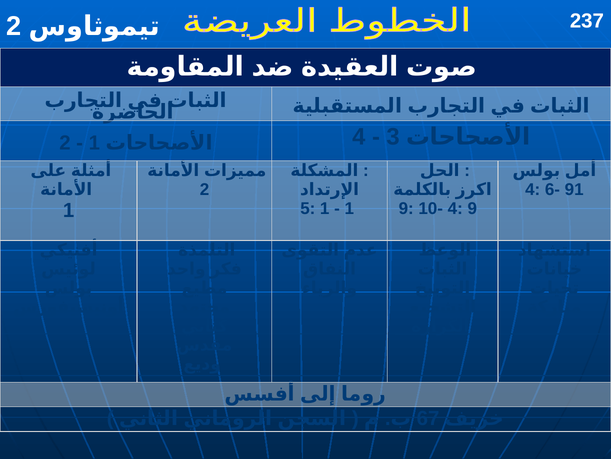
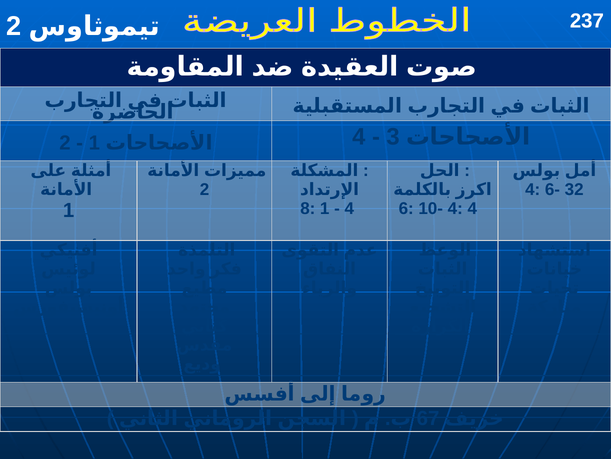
91: 91 -> 32 (574, 189)
5: 5 -> 8 (308, 208)
1: 1 -> 4 (349, 208)
9: 9 -> 6 (406, 208)
4 9: 9 -> 4 (472, 208)
